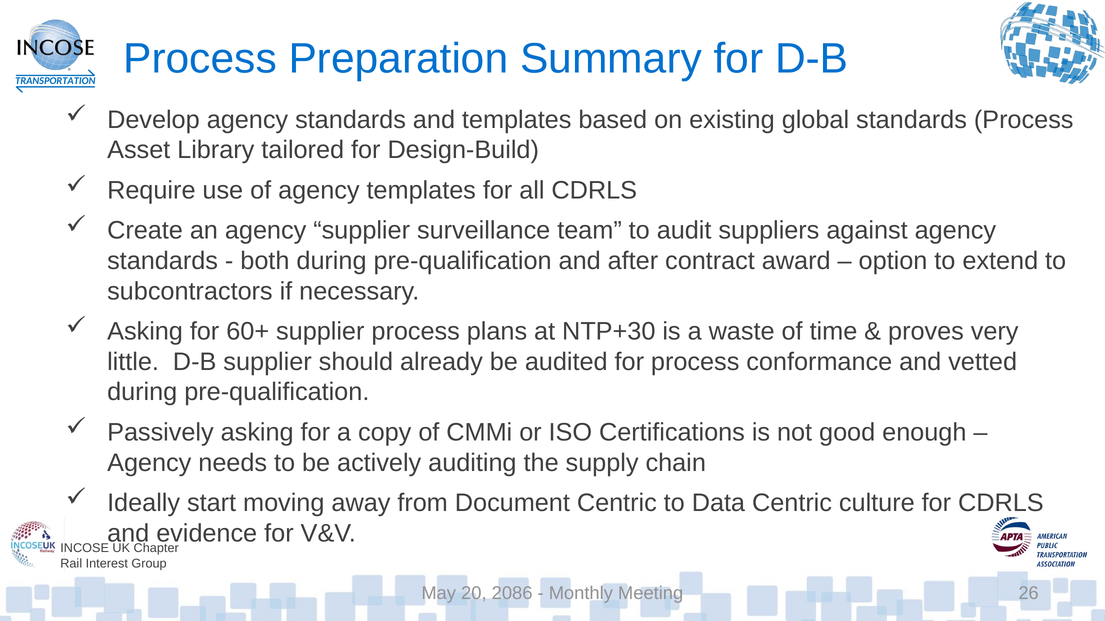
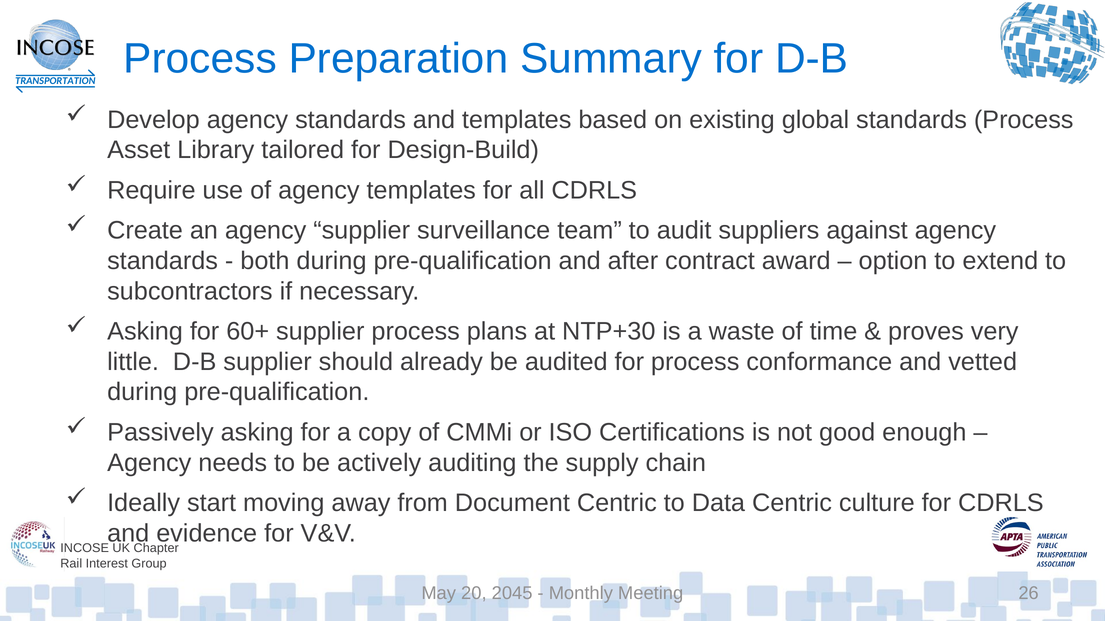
2086: 2086 -> 2045 (512, 594)
